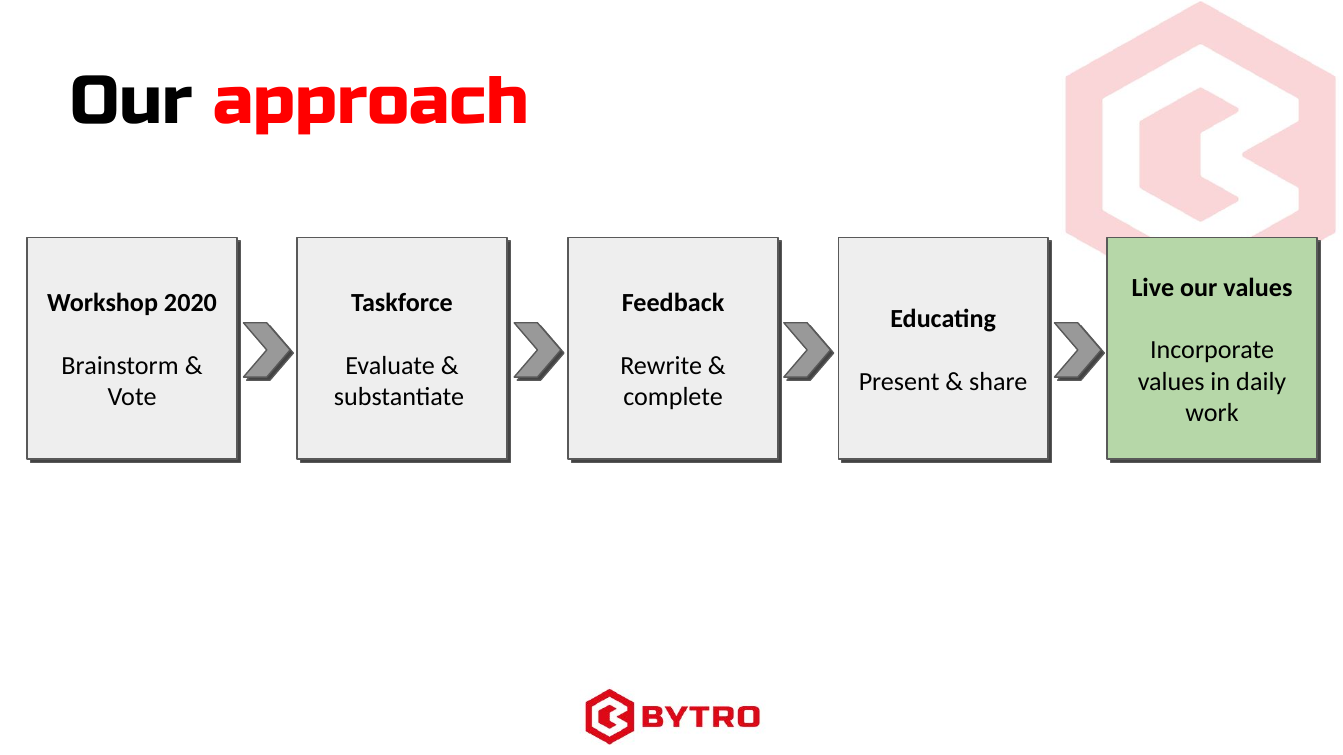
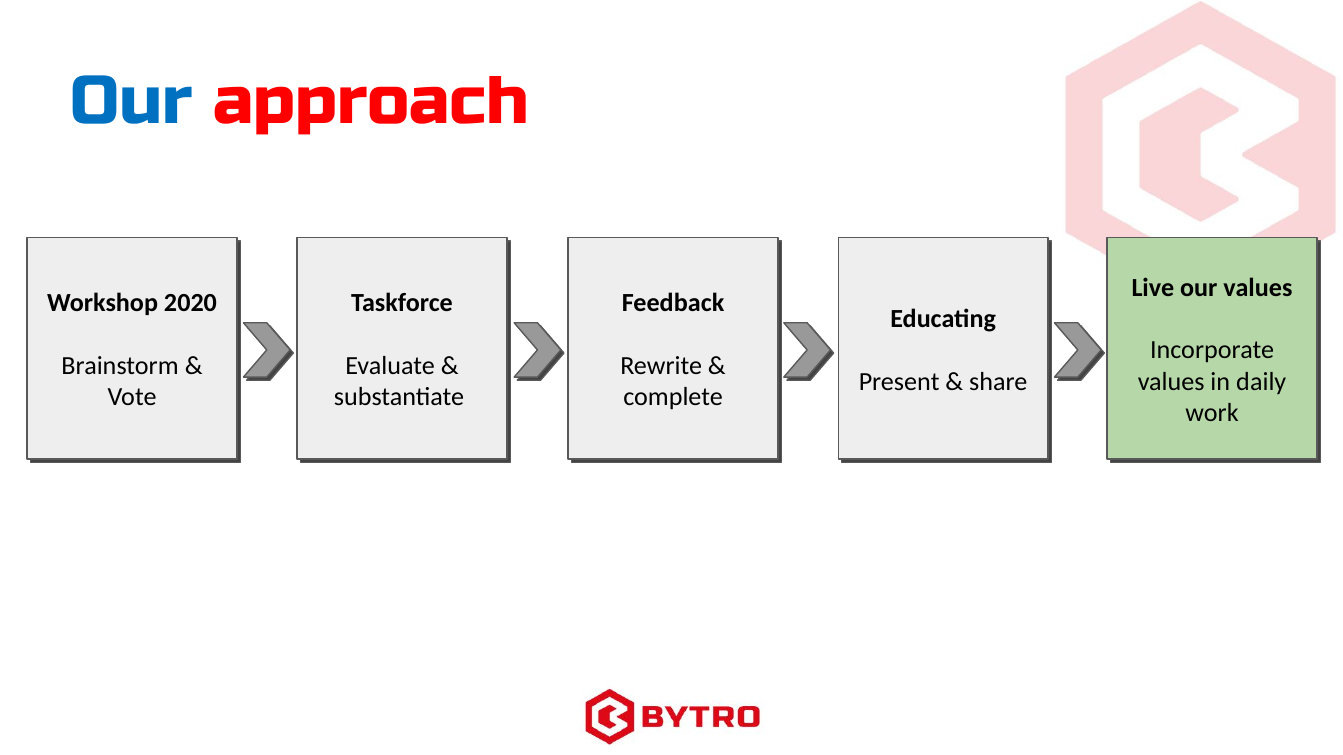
Our colour: black -> blue (132, 101)
